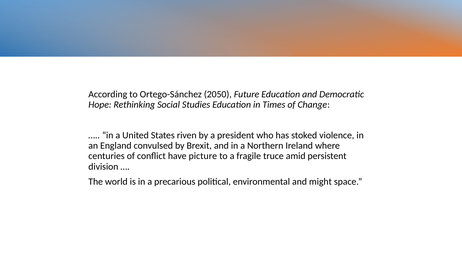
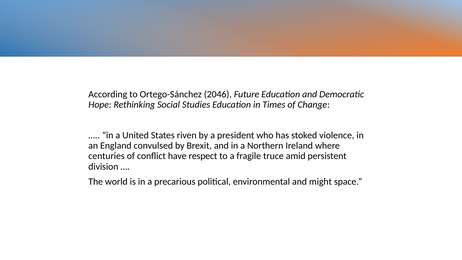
2050: 2050 -> 2046 (218, 94)
picture: picture -> respect (203, 156)
